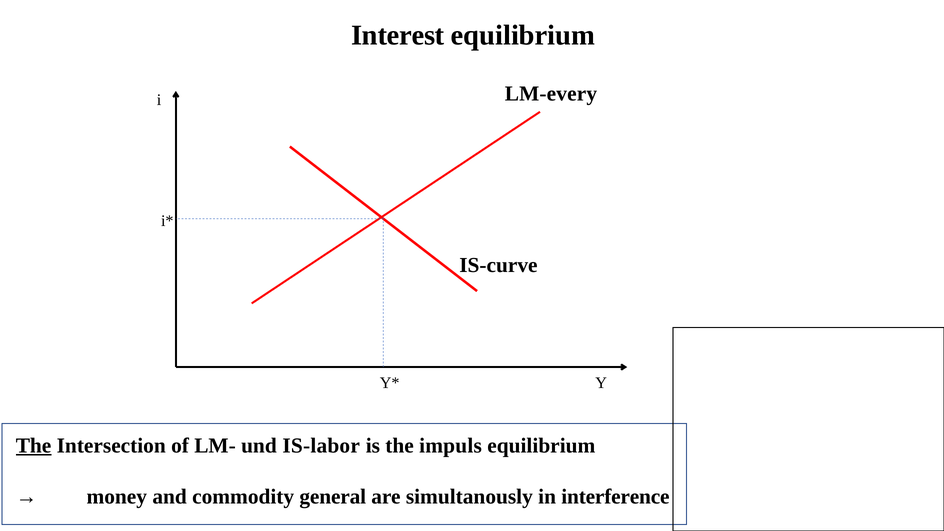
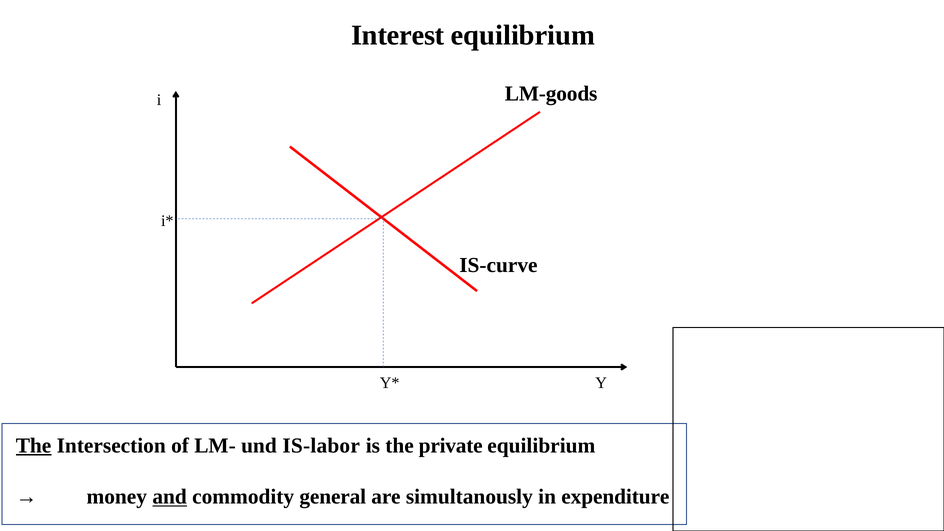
LM-every: LM-every -> LM-goods (551, 94)
impuls: impuls -> private (451, 445)
and underline: none -> present (170, 497)
interference: interference -> expenditure (615, 497)
